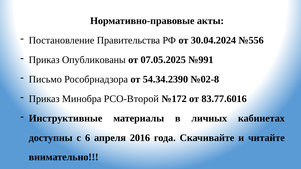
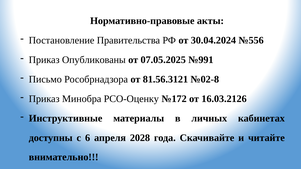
54.34.2390: 54.34.2390 -> 81.56.3121 (165, 79)
РСО-Второй: РСО-Второй -> РСО-Оценку (131, 99)
83.77.6016: 83.77.6016 -> 16.03.2126 (224, 99)
2016: 2016 -> 2028 (140, 138)
